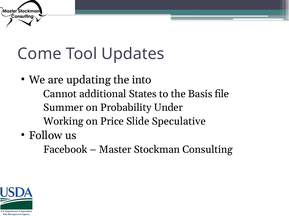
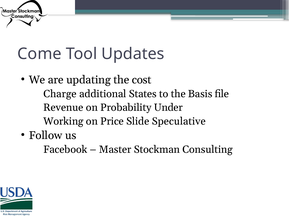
into: into -> cost (142, 80)
Cannot: Cannot -> Charge (60, 94)
Summer: Summer -> Revenue (63, 108)
